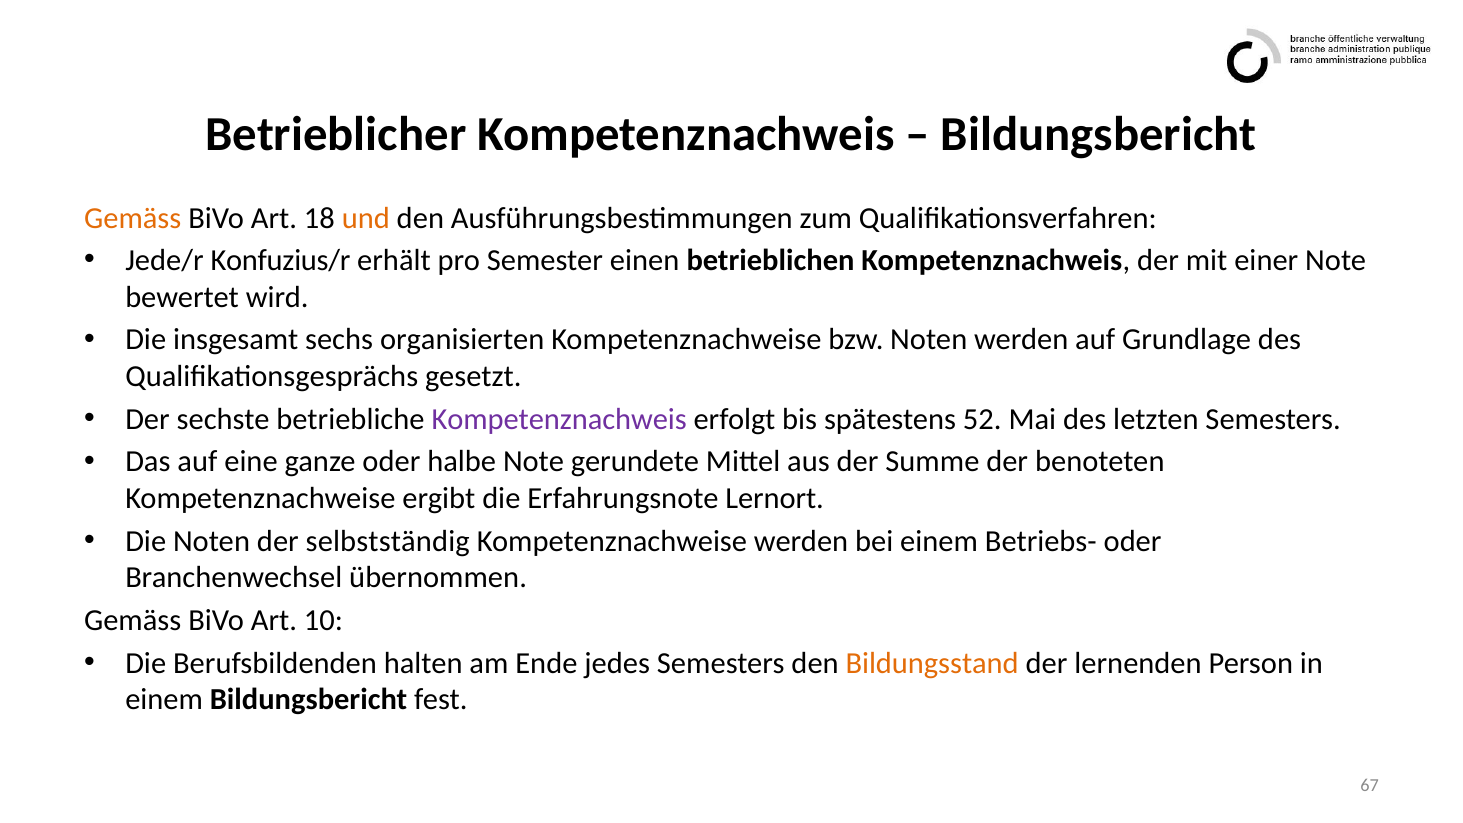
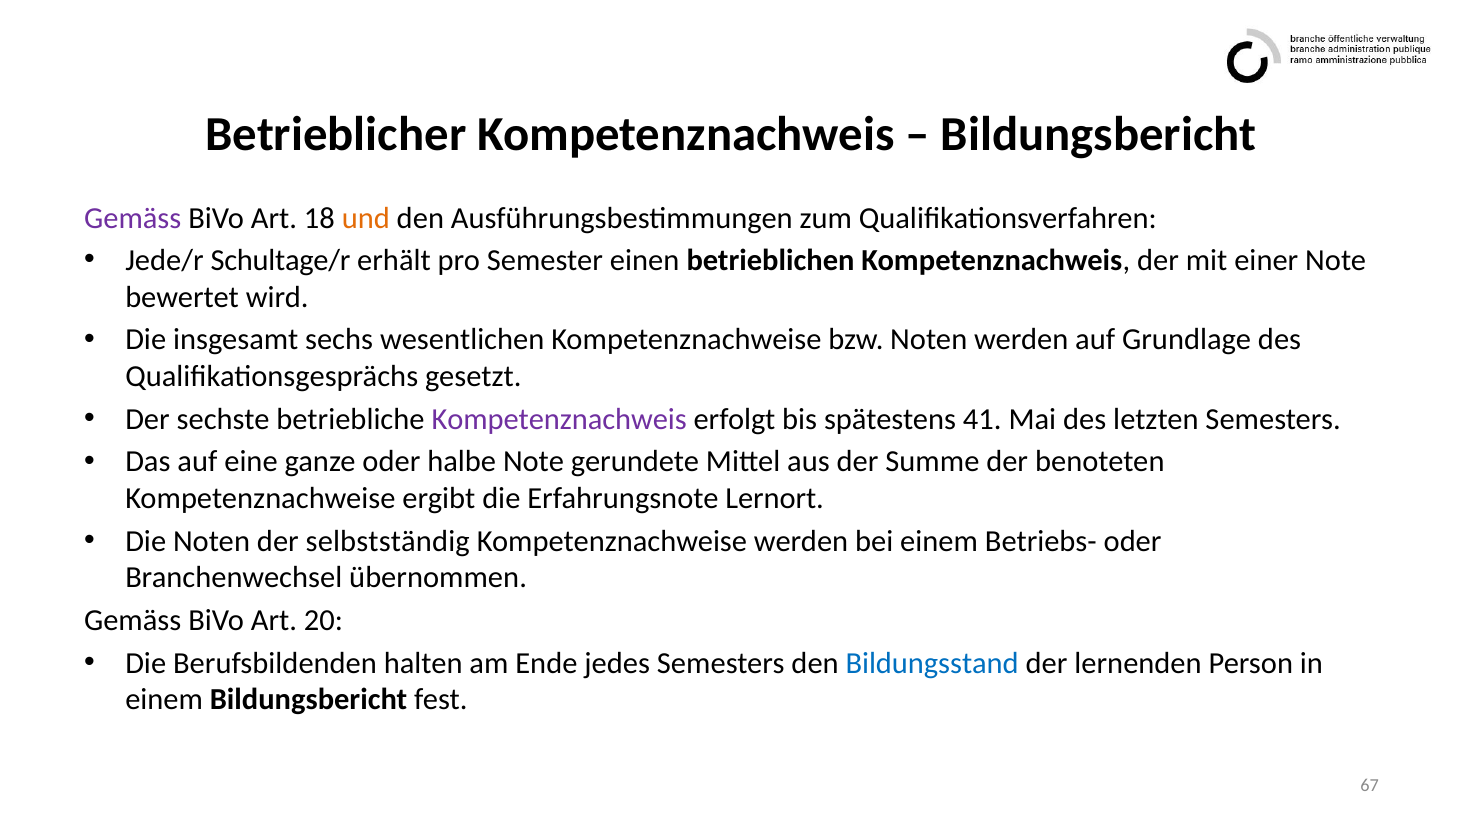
Gemäss colour: orange -> purple (133, 218)
Konfuzius/r: Konfuzius/r -> Schultage/r (281, 261)
organisierten: organisierten -> wesentlichen (462, 340)
52: 52 -> 41 (982, 419)
10: 10 -> 20 (323, 620)
Bildungsstand colour: orange -> blue (932, 663)
